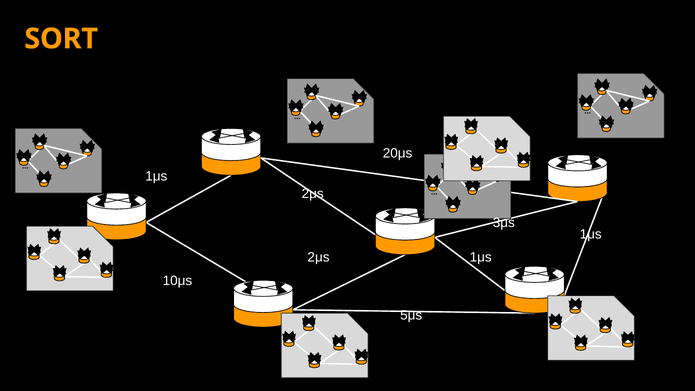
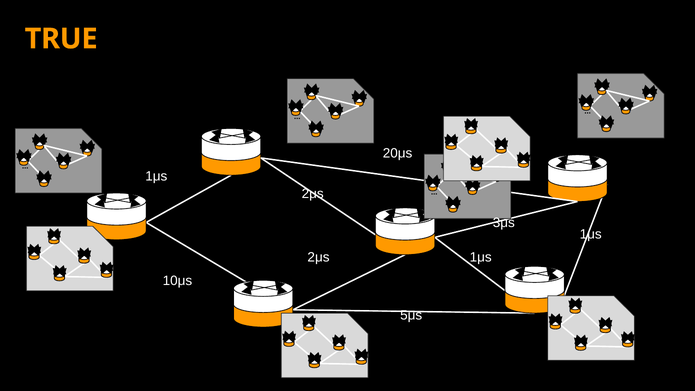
SORT: SORT -> TRUE (61, 39)
